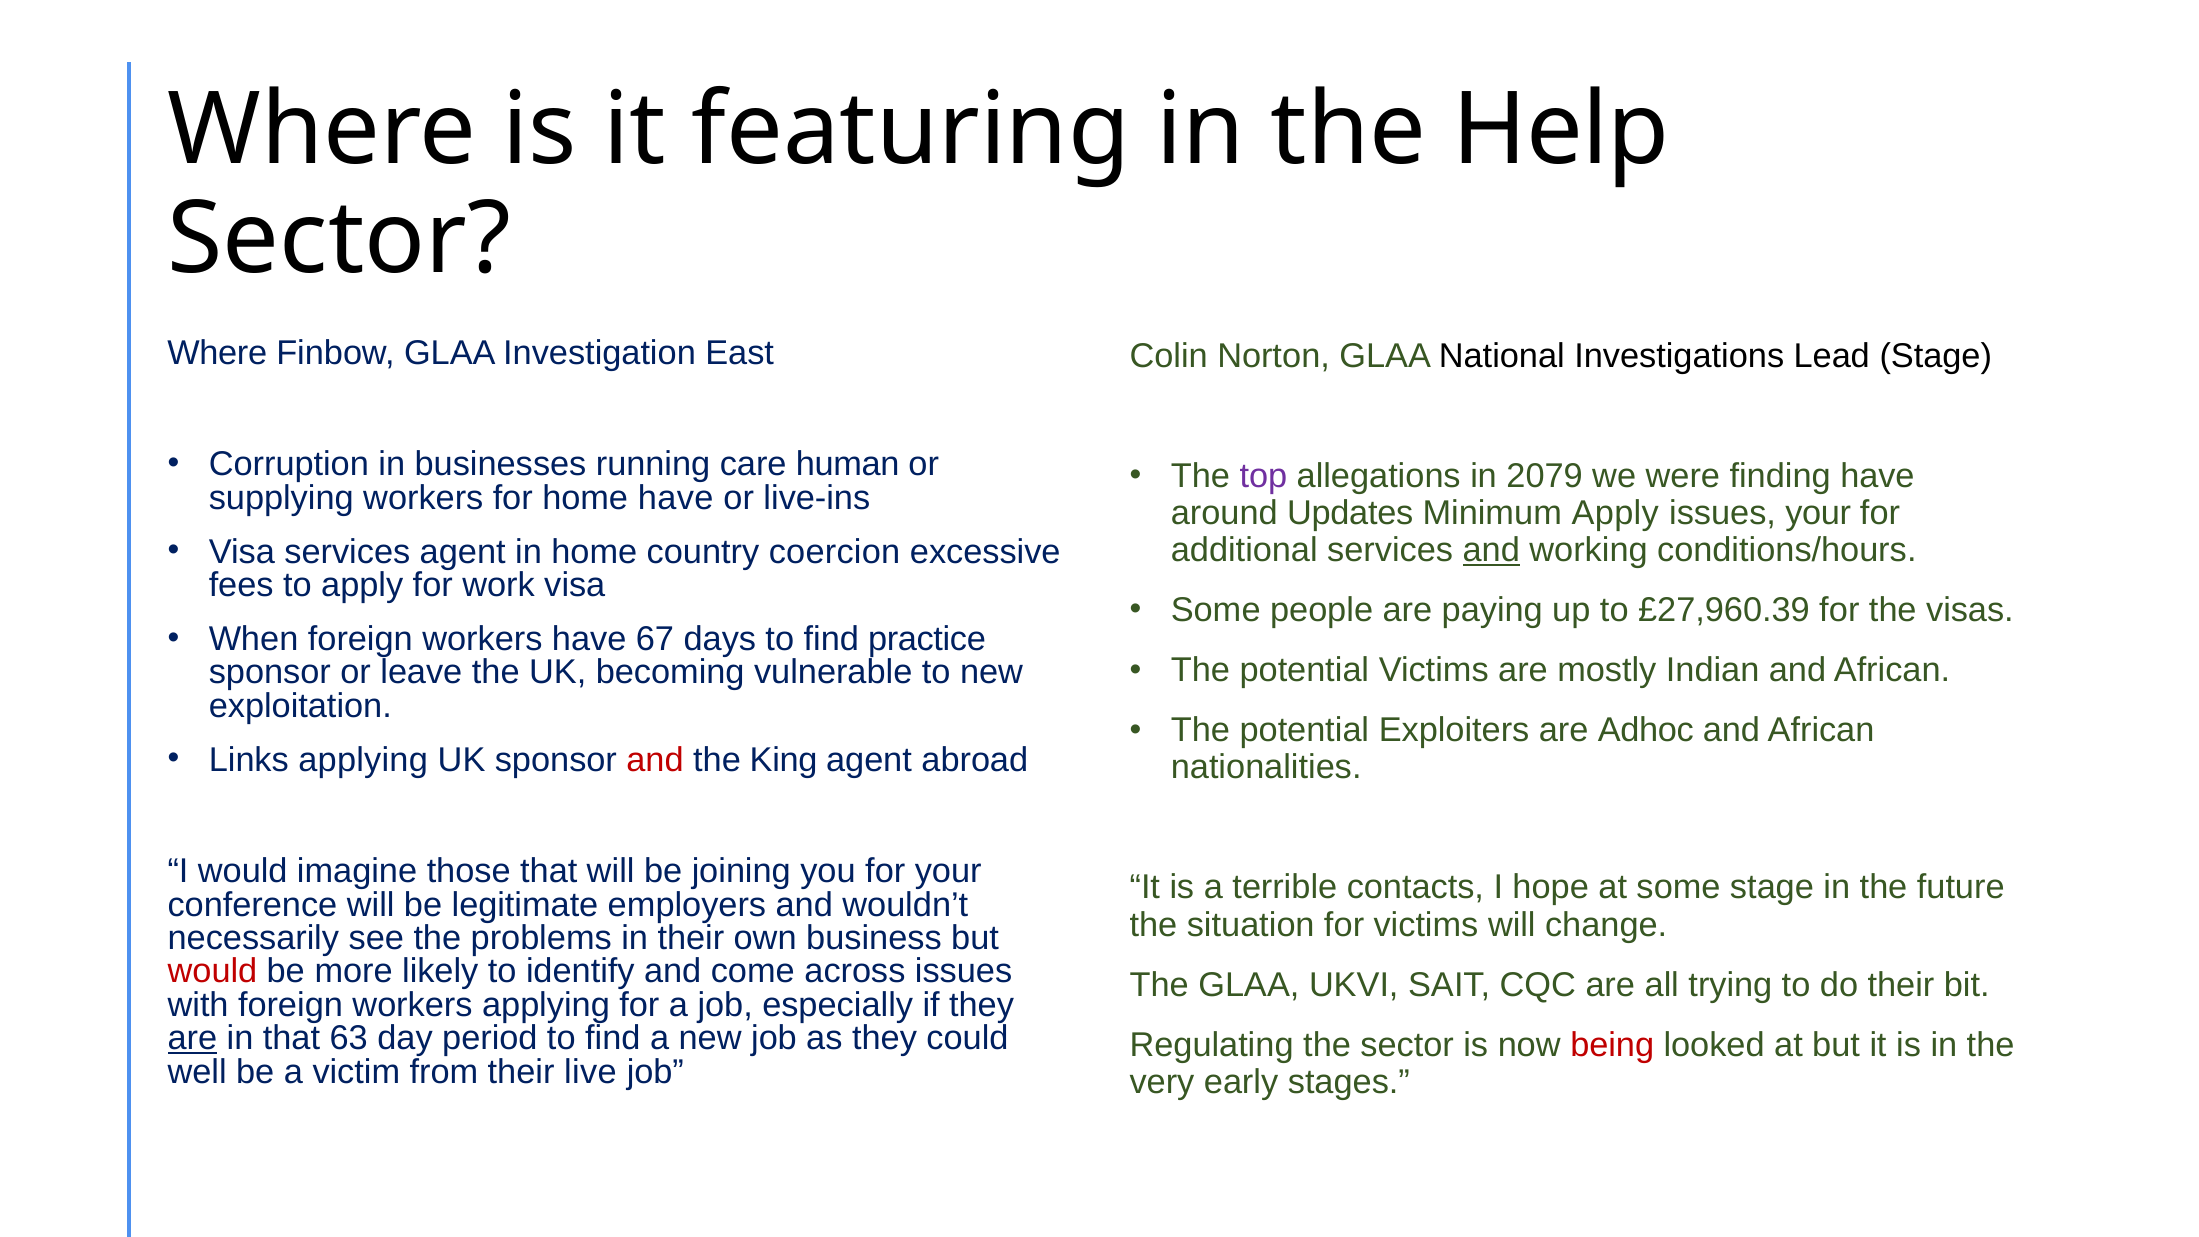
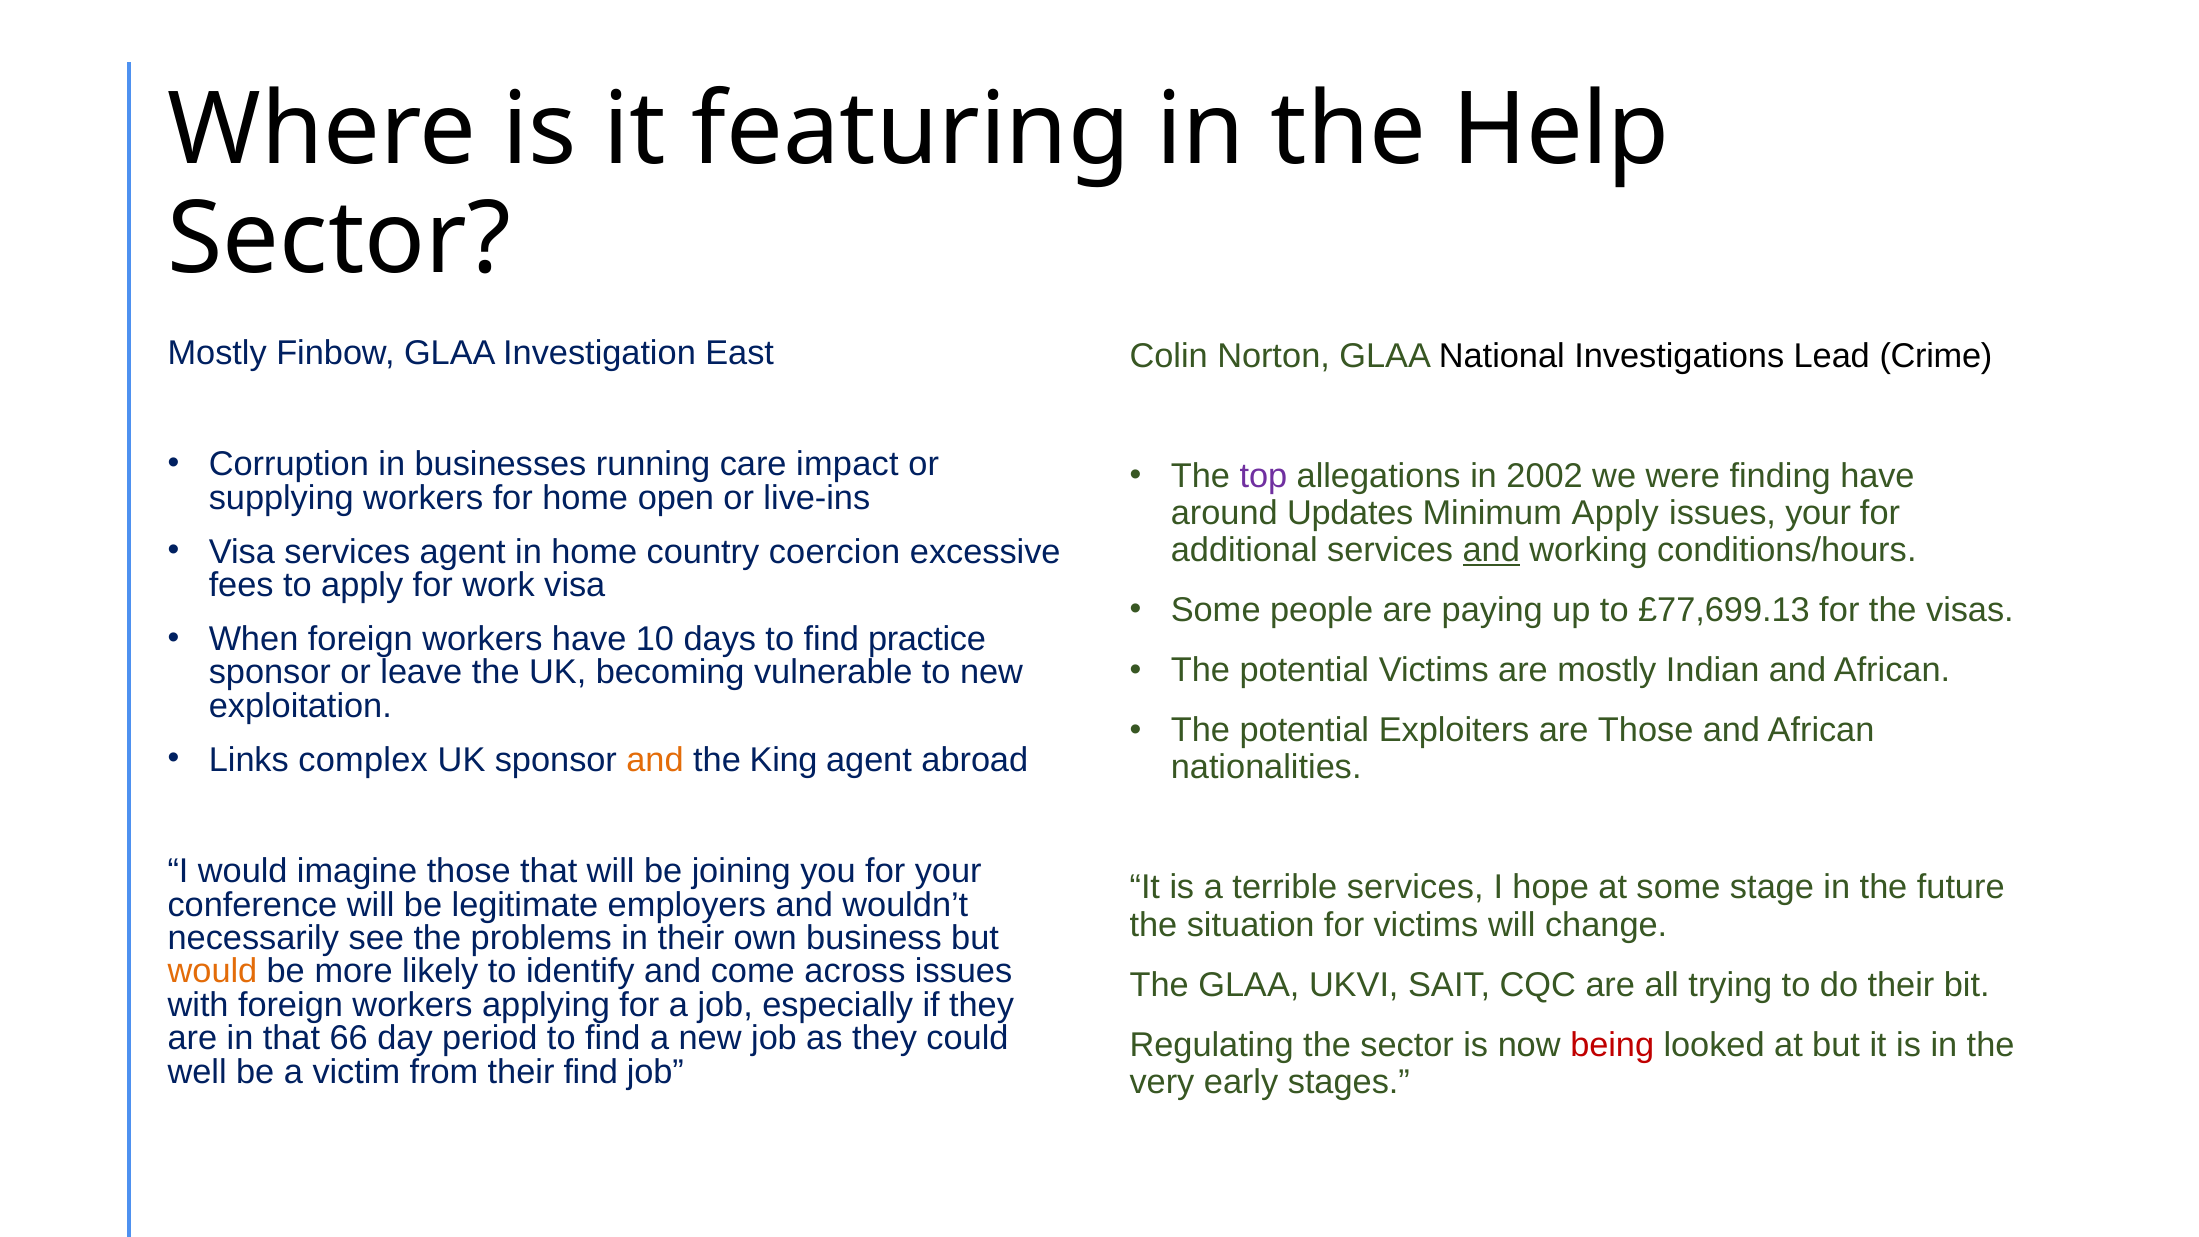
Where: Where -> Mostly (217, 353)
Lead Stage: Stage -> Crime (1936, 356)
human: human -> impact (847, 464)
2079: 2079 -> 2002 (1545, 476)
home have: have -> open (676, 498)
£27,960.39: £27,960.39 -> £77,699.13 (1724, 610)
67: 67 -> 10 (655, 639)
are Adhoc: Adhoc -> Those (1646, 730)
Links applying: applying -> complex (363, 760)
and colour: red -> orange (655, 760)
terrible contacts: contacts -> services (1415, 888)
would colour: red -> orange (212, 972)
are underline: present -> none (192, 1038)
63: 63 -> 66 (349, 1038)
their live: live -> find (591, 1072)
